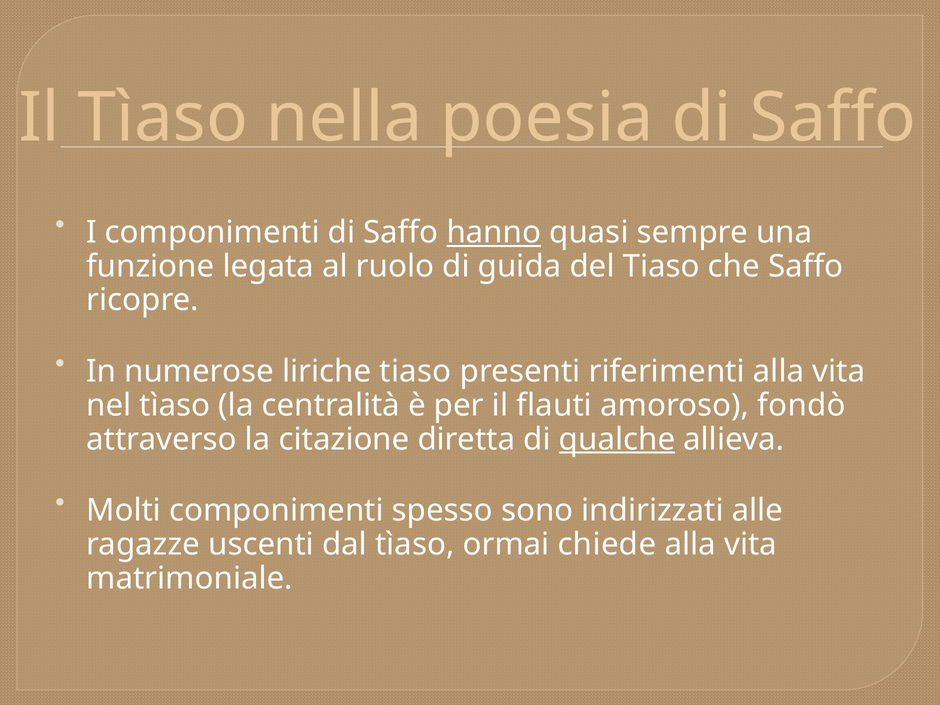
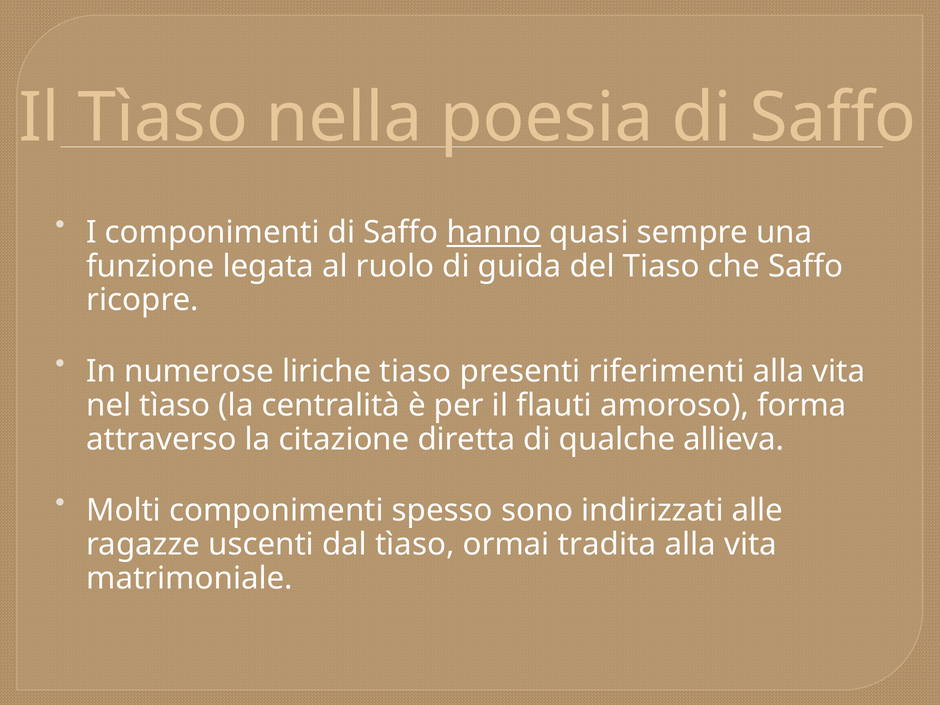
fondò: fondò -> forma (802, 405)
qualche underline: present -> none (617, 439)
chiede: chiede -> tradita (607, 544)
